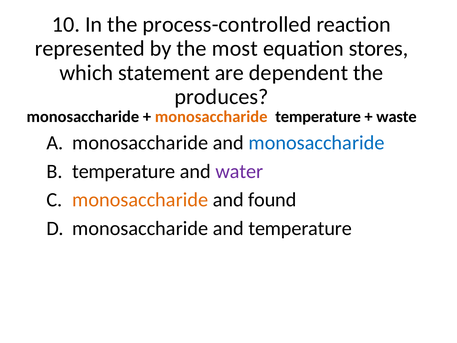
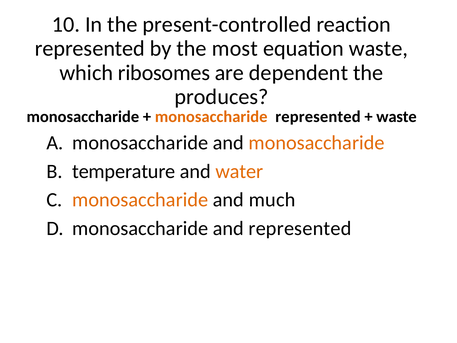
process-controlled: process-controlled -> present-controlled (227, 25)
equation stores: stores -> waste (378, 49)
statement: statement -> ribosomes (164, 73)
temperature: temperature -> represented (318, 117)
monosaccharide colour: blue -> orange (317, 143)
water colour: purple -> orange (239, 171)
found: found -> much (272, 200)
and temperature: temperature -> represented (300, 228)
